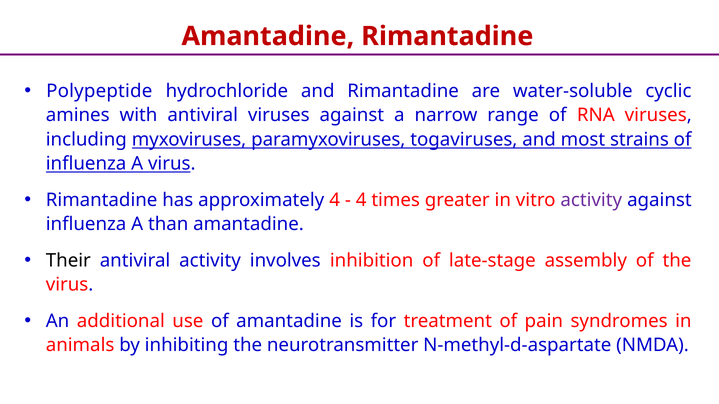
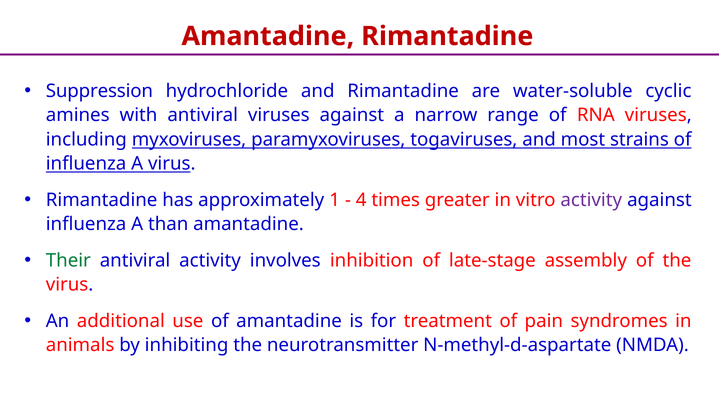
Polypeptide: Polypeptide -> Suppression (99, 91)
approximately 4: 4 -> 1 (335, 200)
Their colour: black -> green (68, 261)
